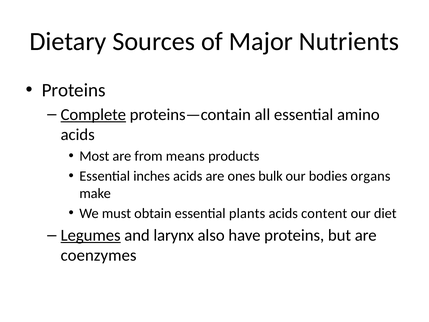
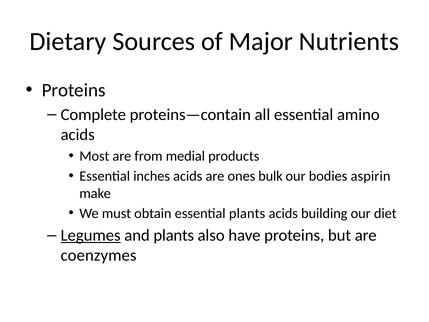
Complete underline: present -> none (93, 115)
means: means -> medial (185, 156)
organs: organs -> aspirin (371, 176)
content: content -> building (324, 213)
and larynx: larynx -> plants (174, 235)
